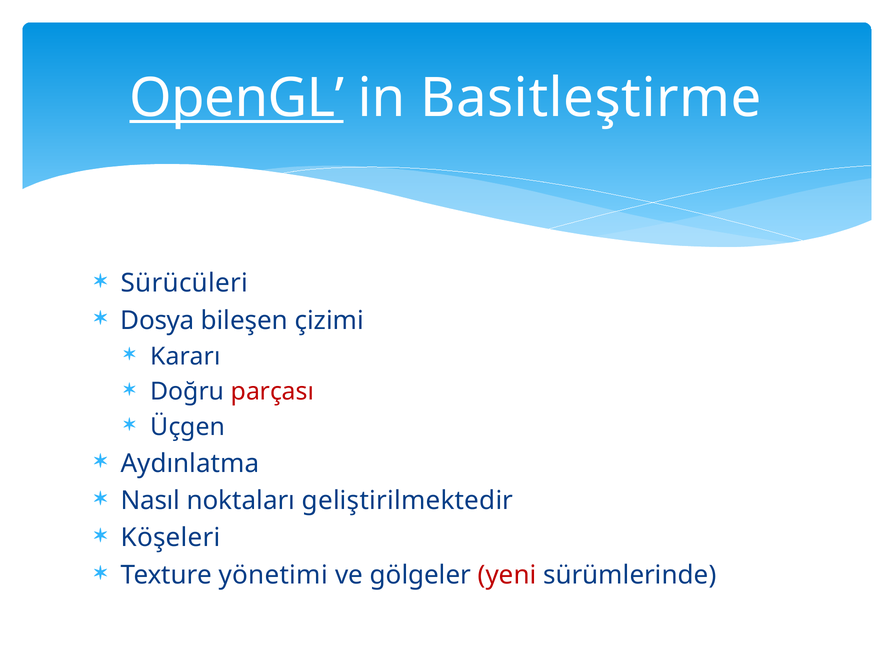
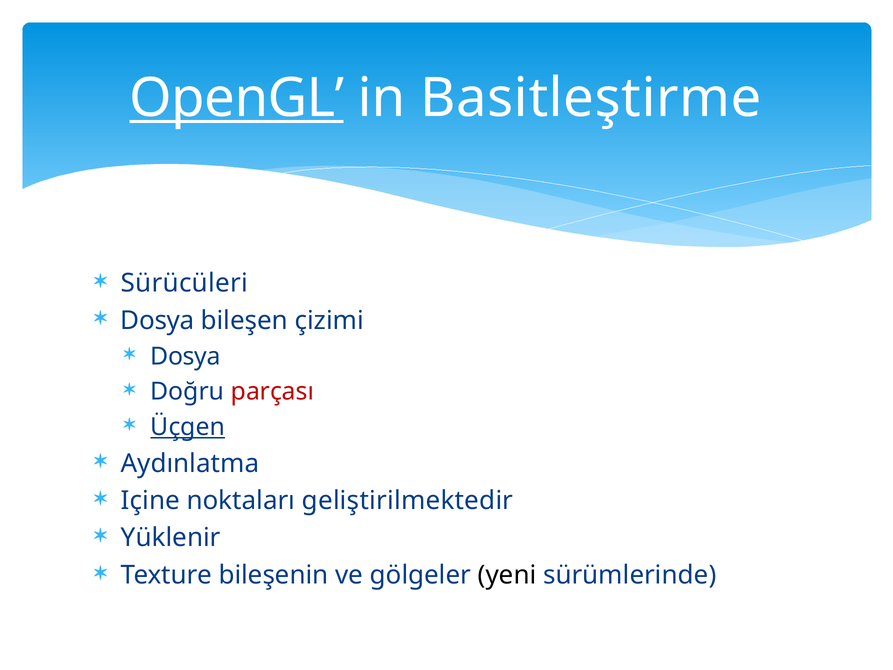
Kararı: Kararı -> Dosya (186, 356)
Üçgen underline: none -> present (188, 427)
Nasıl: Nasıl -> Içine (150, 500)
Köşeleri: Köşeleri -> Yüklenir (171, 538)
yönetimi: yönetimi -> bileşenin (273, 575)
yeni colour: red -> black (507, 575)
